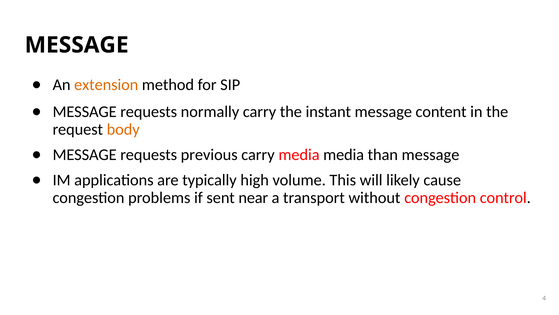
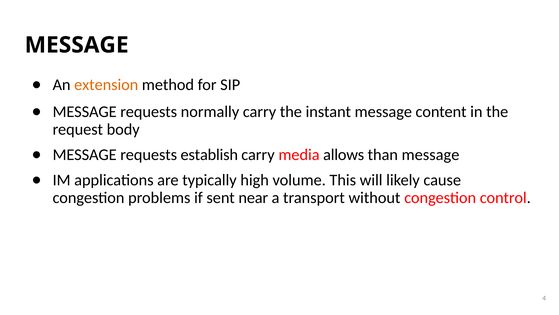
body colour: orange -> black (123, 129)
previous: previous -> establish (209, 155)
media media: media -> allows (344, 155)
